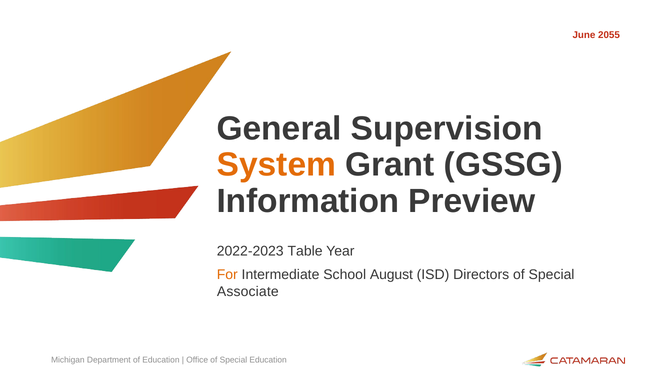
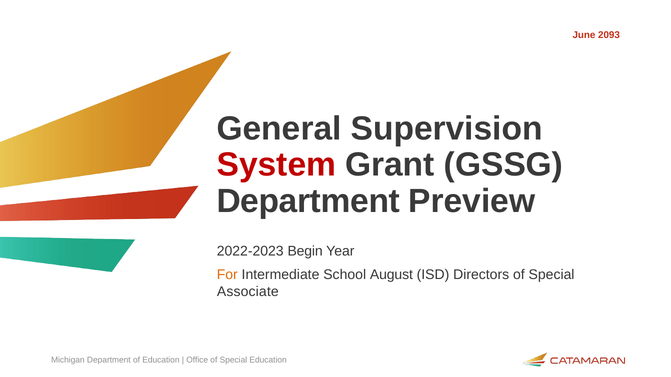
2055: 2055 -> 2093 (609, 35)
System colour: orange -> red (276, 165)
Information: Information -> Department (308, 201)
Table: Table -> Begin (305, 251)
